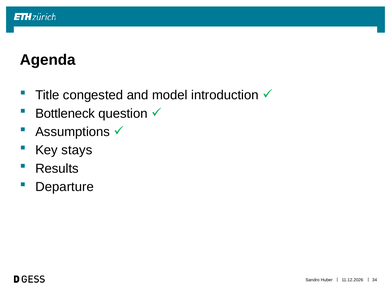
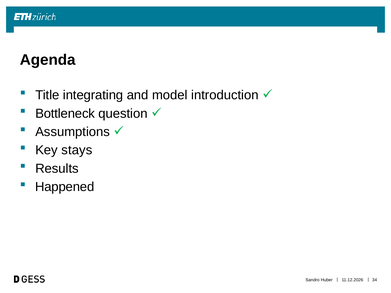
congested: congested -> integrating (93, 95)
Departure: Departure -> Happened (65, 187)
